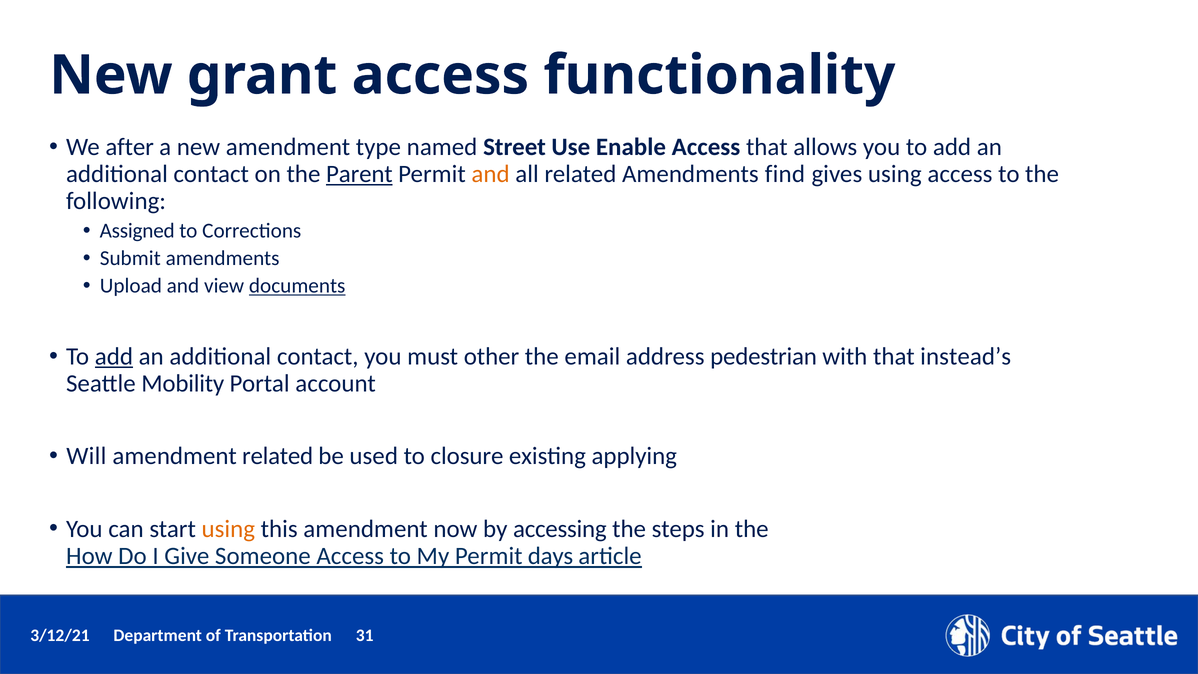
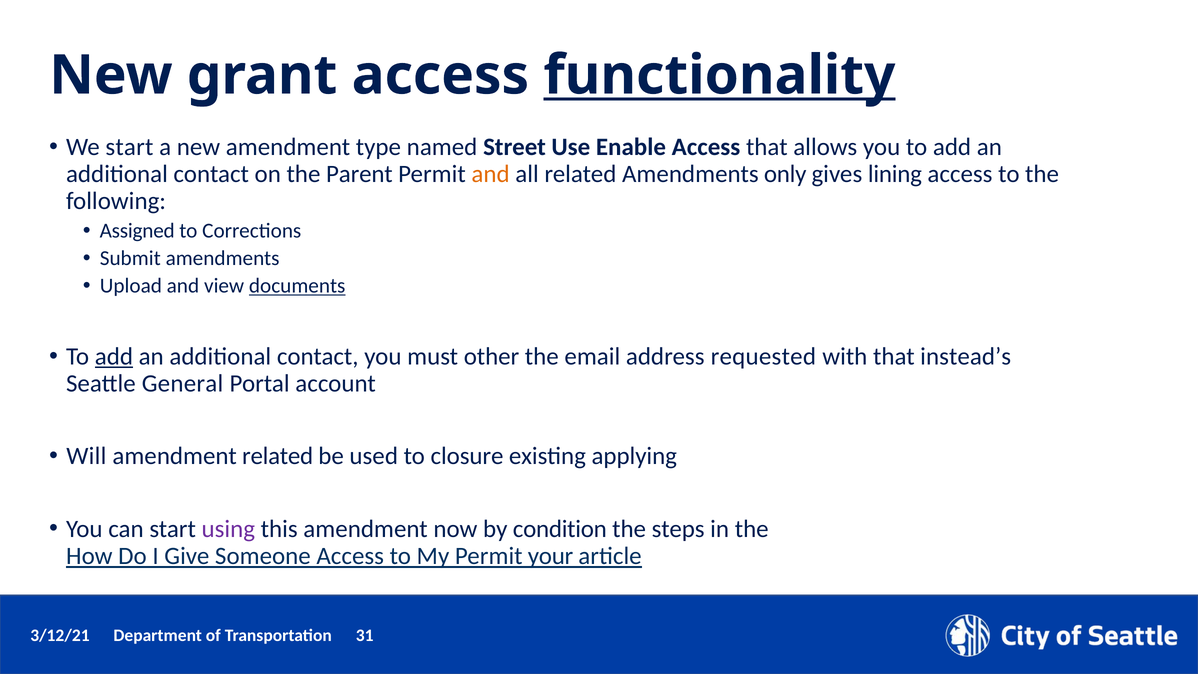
functionality underline: none -> present (719, 75)
We after: after -> start (129, 147)
Parent underline: present -> none (359, 174)
find: find -> only (785, 174)
gives using: using -> lining (895, 174)
pedestrian: pedestrian -> requested (763, 356)
Mobility: Mobility -> General (183, 383)
using colour: orange -> purple (228, 529)
accessing: accessing -> condition (560, 529)
days: days -> your (551, 556)
